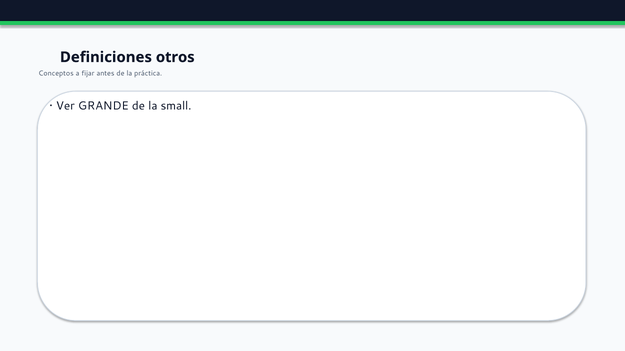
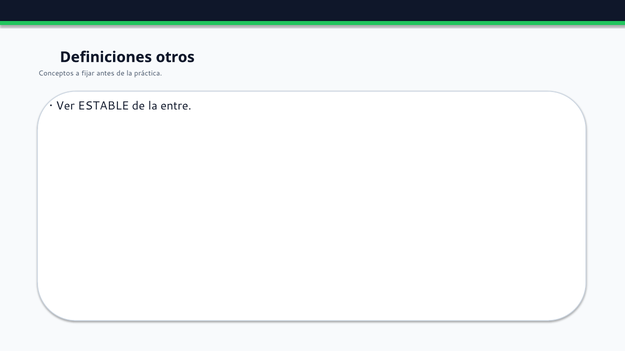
GRANDE: GRANDE -> ESTABLE (103, 106)
small: small -> entre (176, 106)
